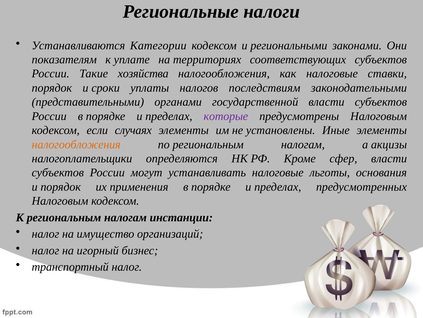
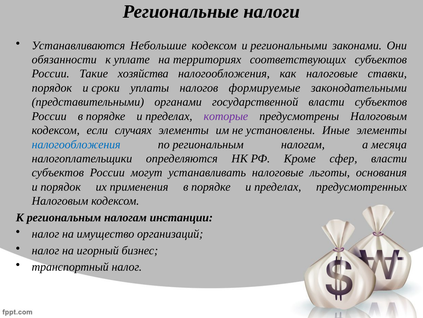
Категории: Категории -> Небольшие (158, 45)
показателям: показателям -> обязанности (64, 59)
последствиям: последствиям -> формируемые (265, 88)
налогообложения colour: orange -> blue (76, 144)
акцизы: акцизы -> месяца (389, 144)
